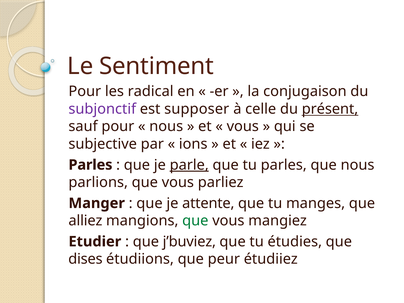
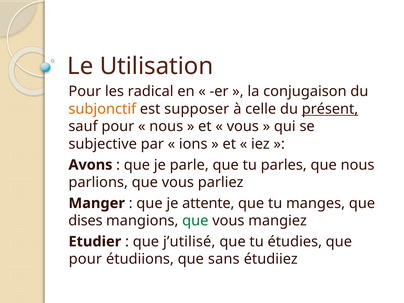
Sentiment: Sentiment -> Utilisation (156, 66)
subjonctif colour: purple -> orange (102, 109)
Parles: Parles -> Avons (90, 165)
parle underline: present -> none (189, 165)
alliez: alliez -> dises (85, 221)
j’buviez: j’buviez -> j’utilisé (189, 242)
dises: dises -> pour (85, 259)
peur: peur -> sans (224, 259)
